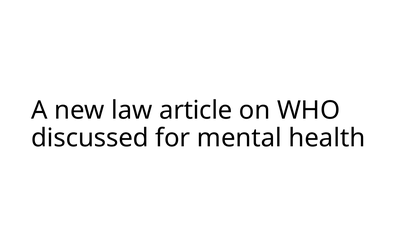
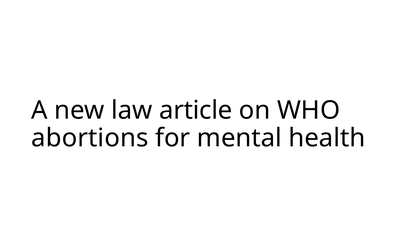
discussed: discussed -> abortions (90, 139)
